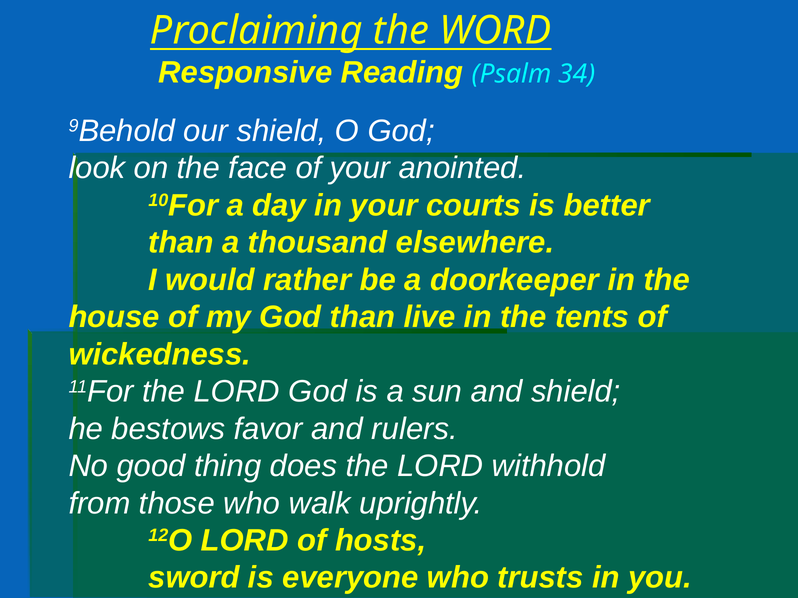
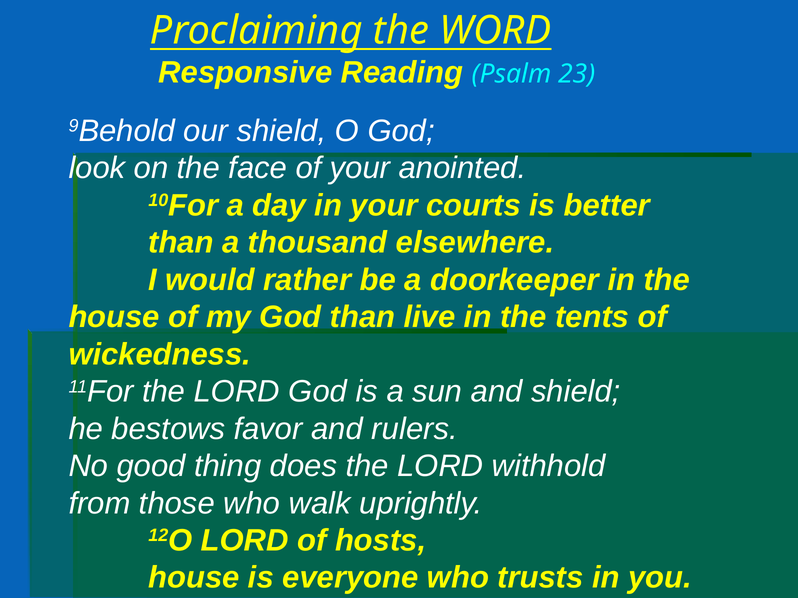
34: 34 -> 23 (577, 74)
sword: sword -> house (194, 578)
